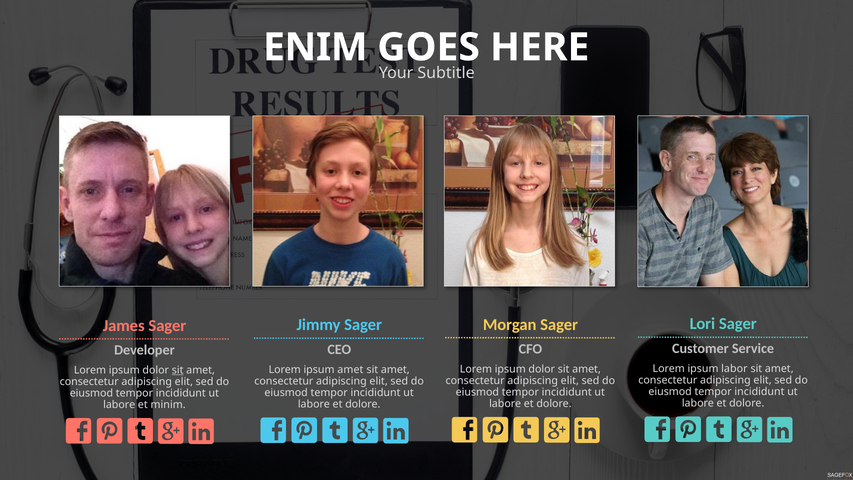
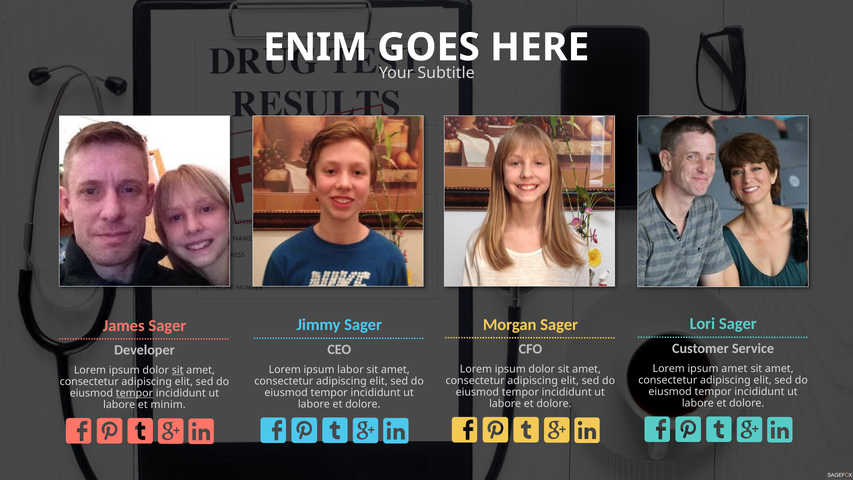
ipsum labor: labor -> amet (734, 368)
ipsum amet: amet -> labor (350, 369)
tempor underline: none -> present (134, 393)
